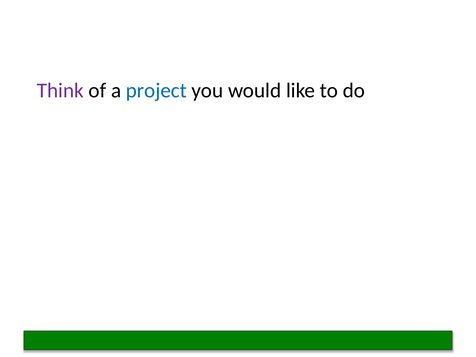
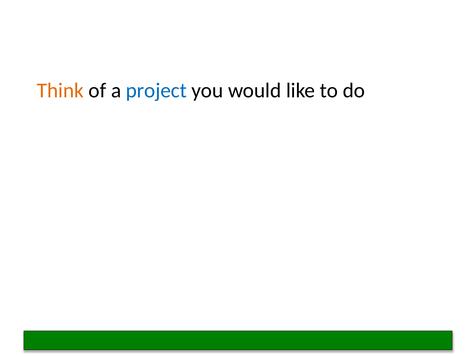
Think colour: purple -> orange (60, 90)
